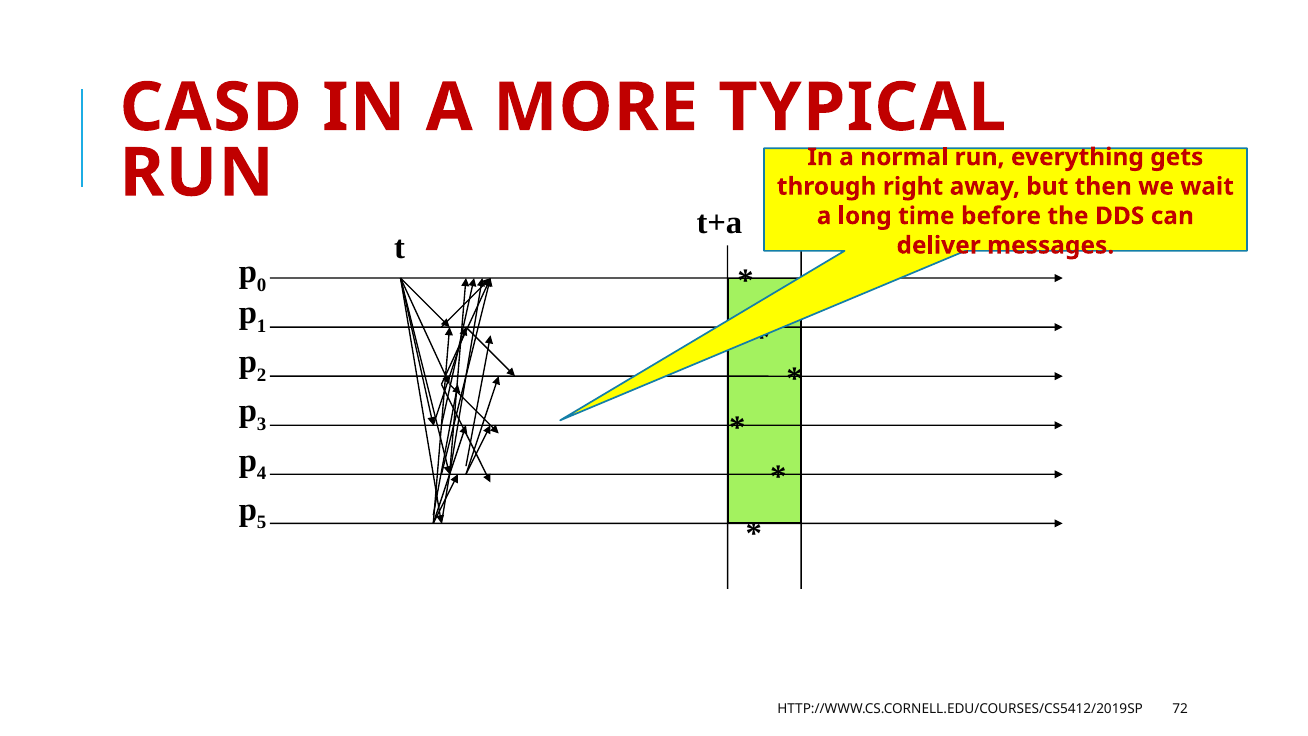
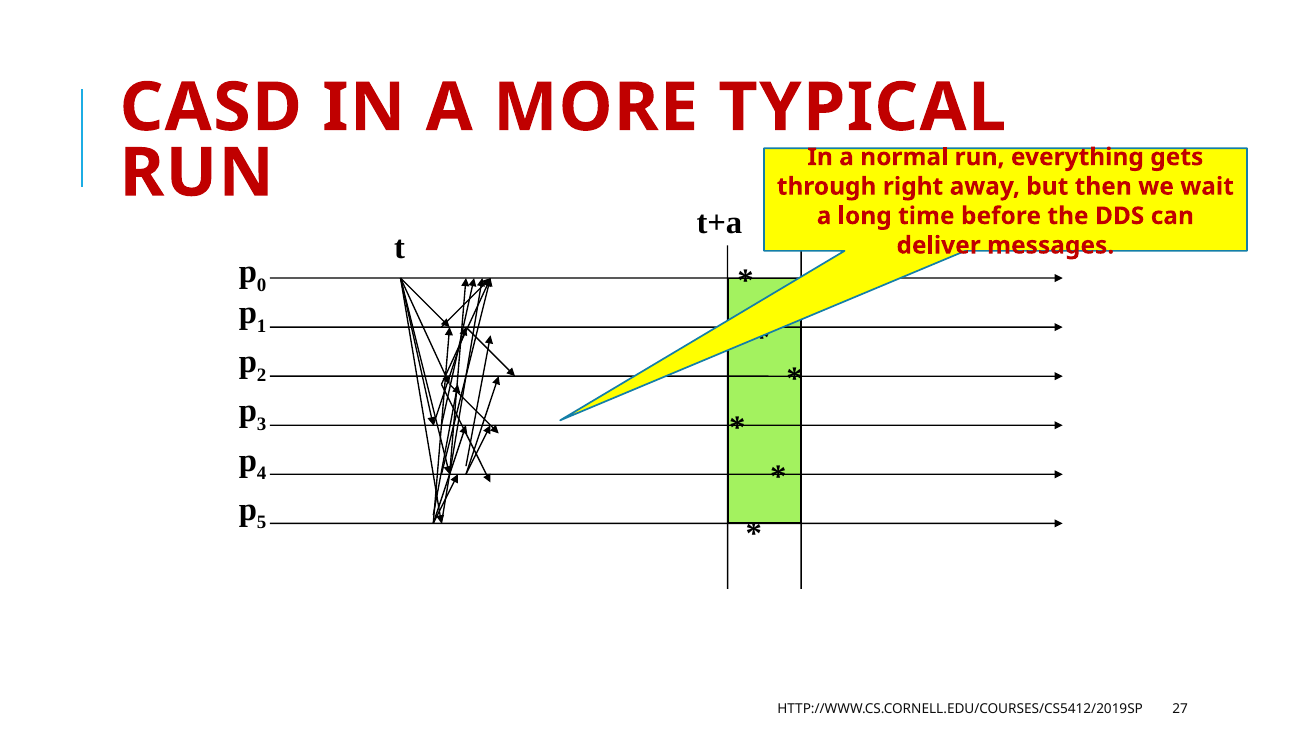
72: 72 -> 27 (1180, 709)
